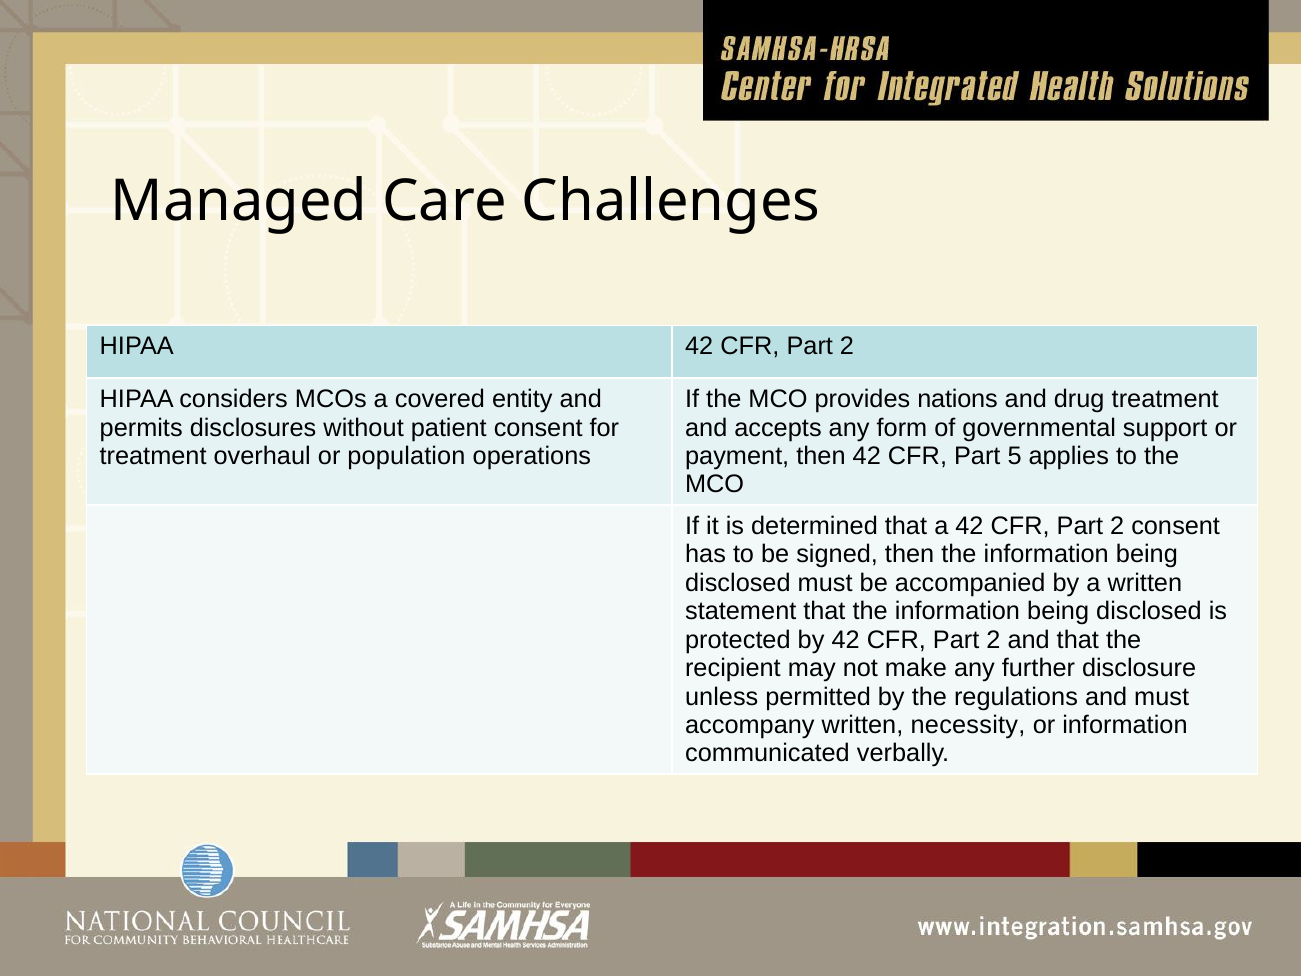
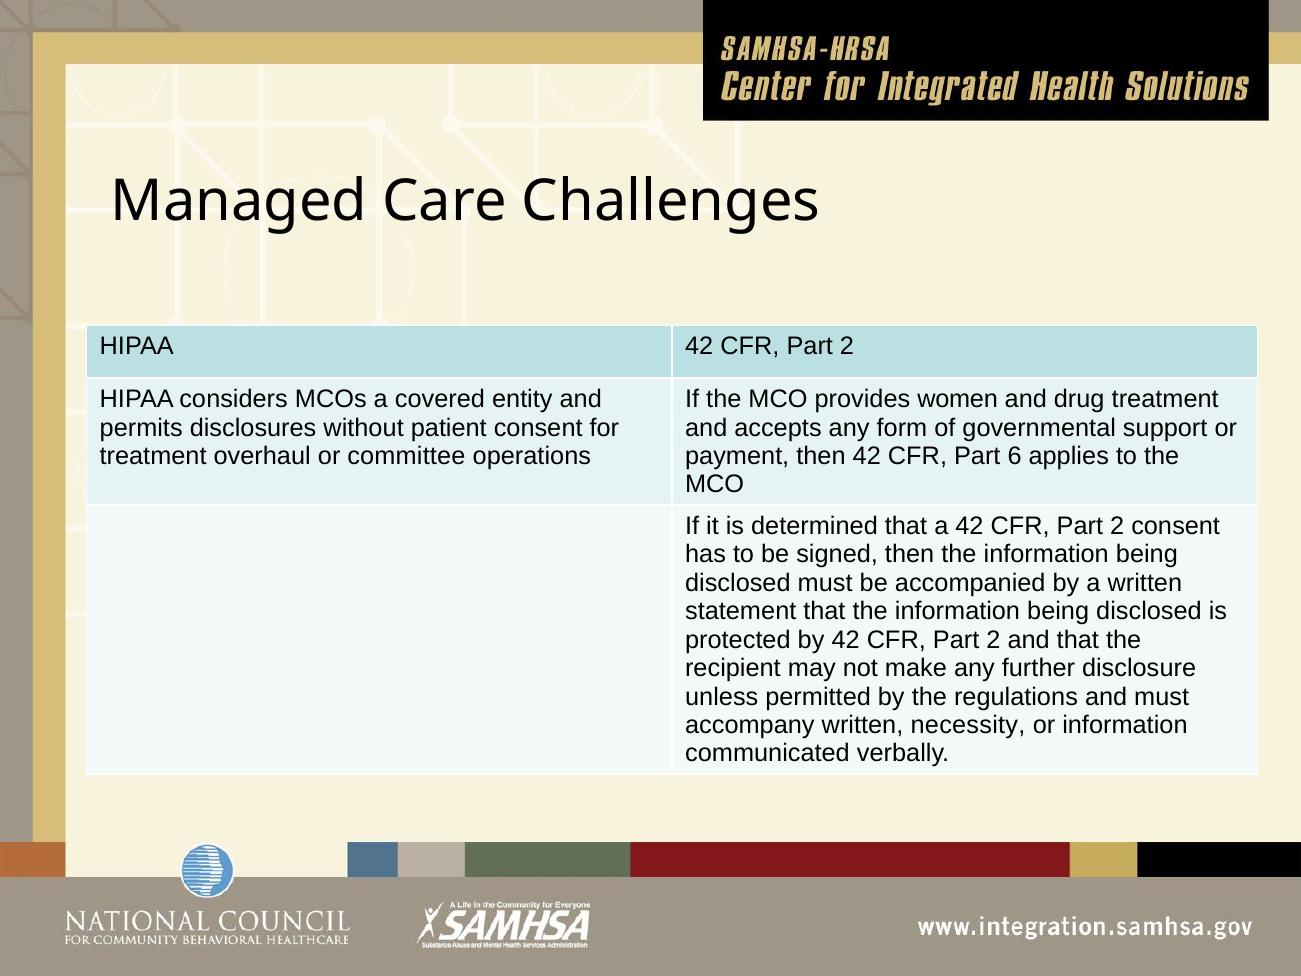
nations: nations -> women (958, 399)
population: population -> committee (406, 456)
5: 5 -> 6 (1015, 456)
